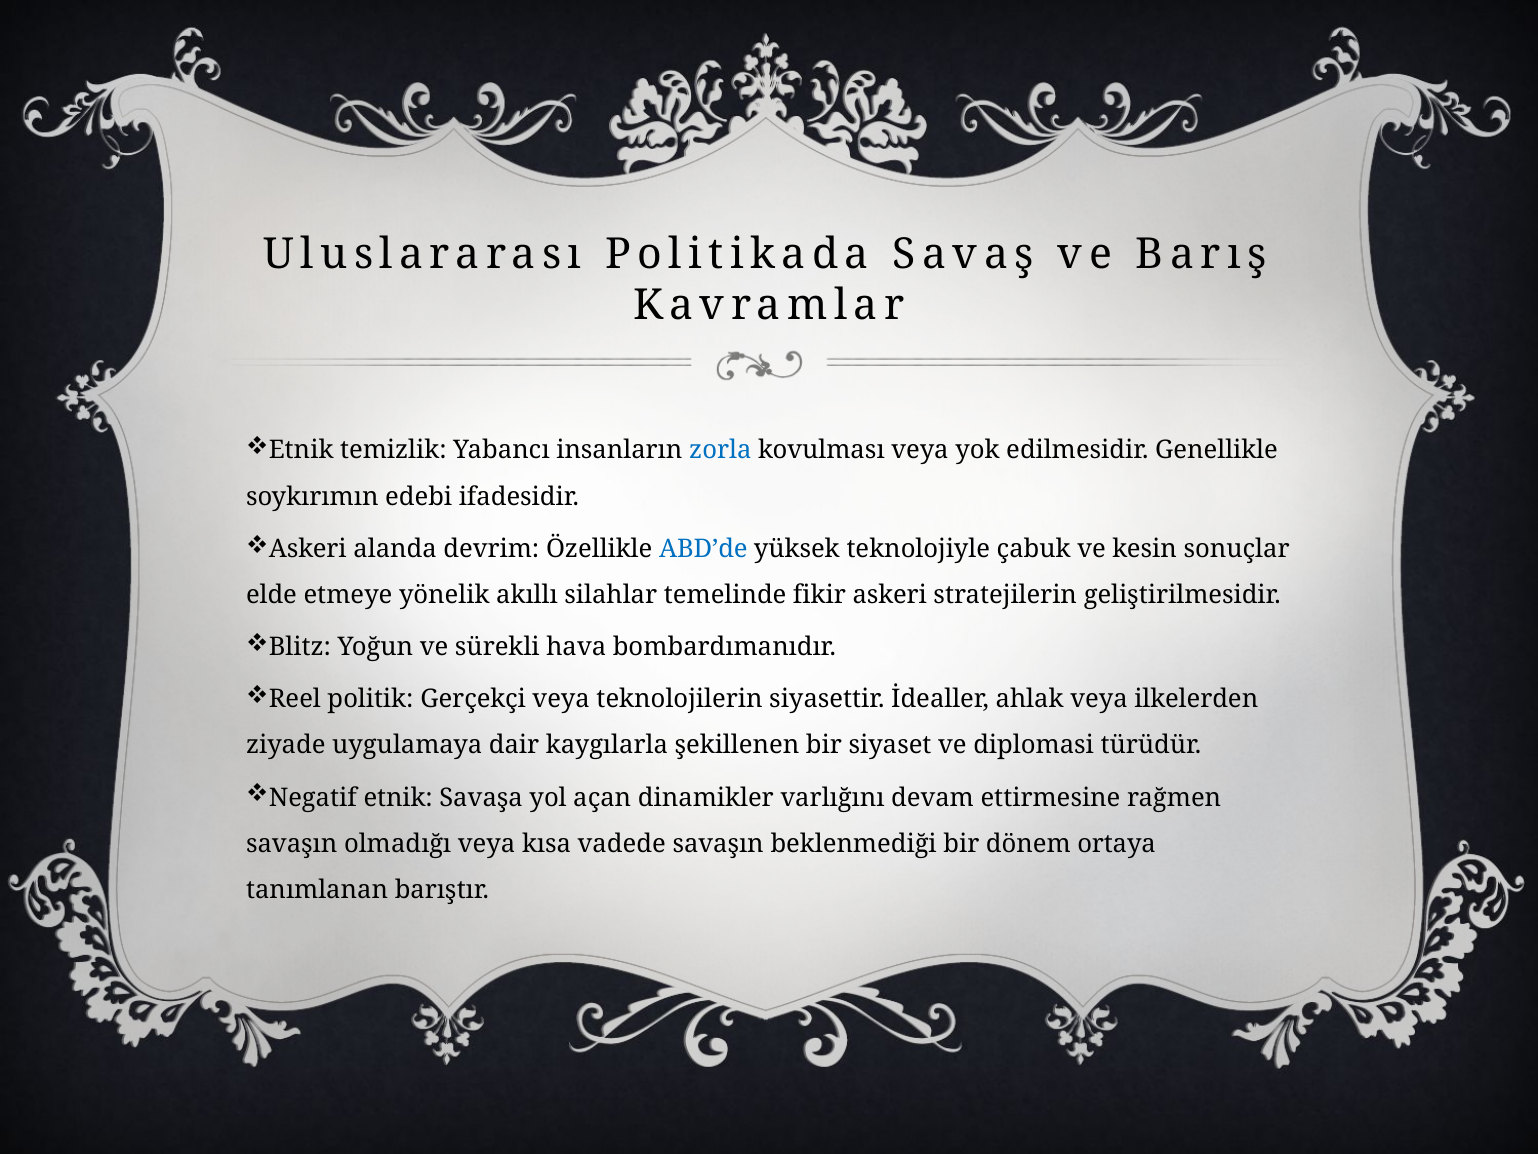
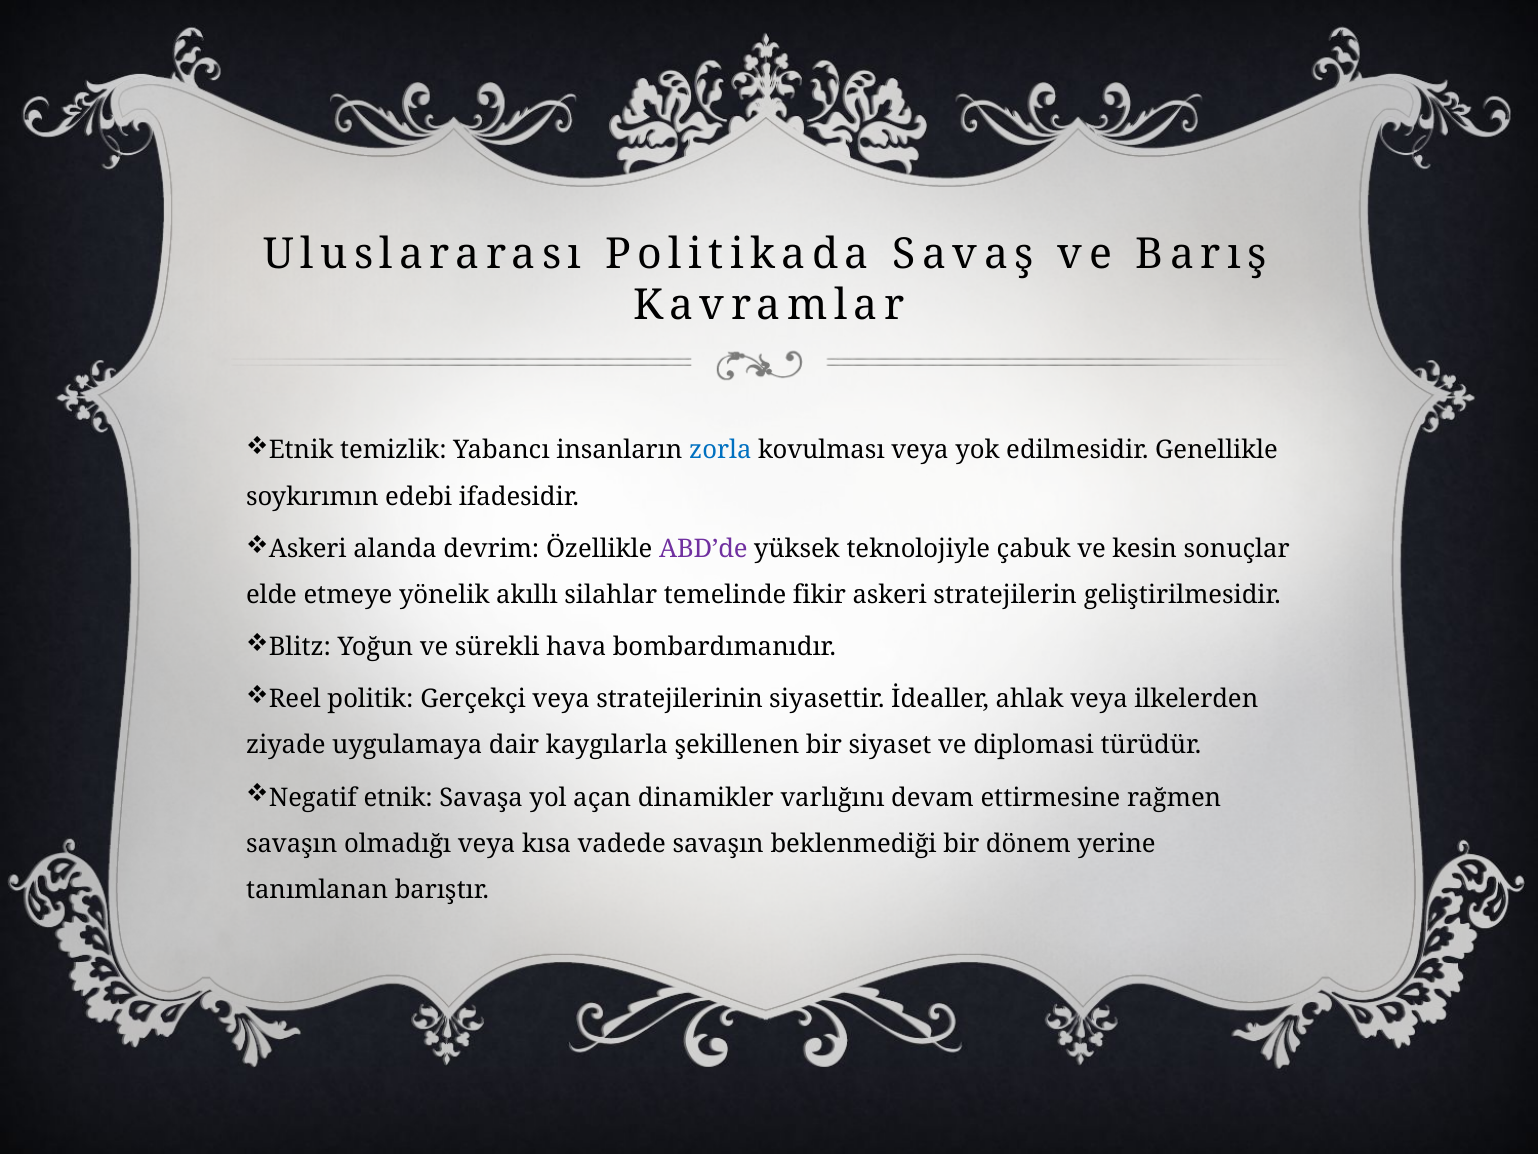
ABD’de colour: blue -> purple (703, 549)
teknolojilerin: teknolojilerin -> stratejilerinin (680, 699)
ortaya: ortaya -> yerine (1117, 843)
